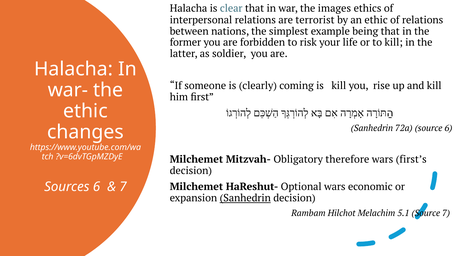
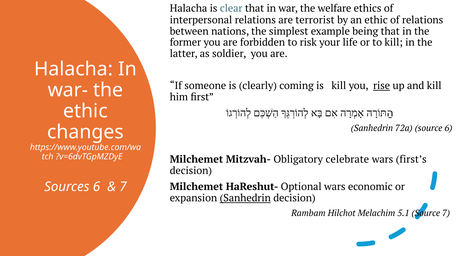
images: images -> welfare (335, 9)
rise underline: none -> present (382, 86)
therefore: therefore -> celebrate (347, 160)
